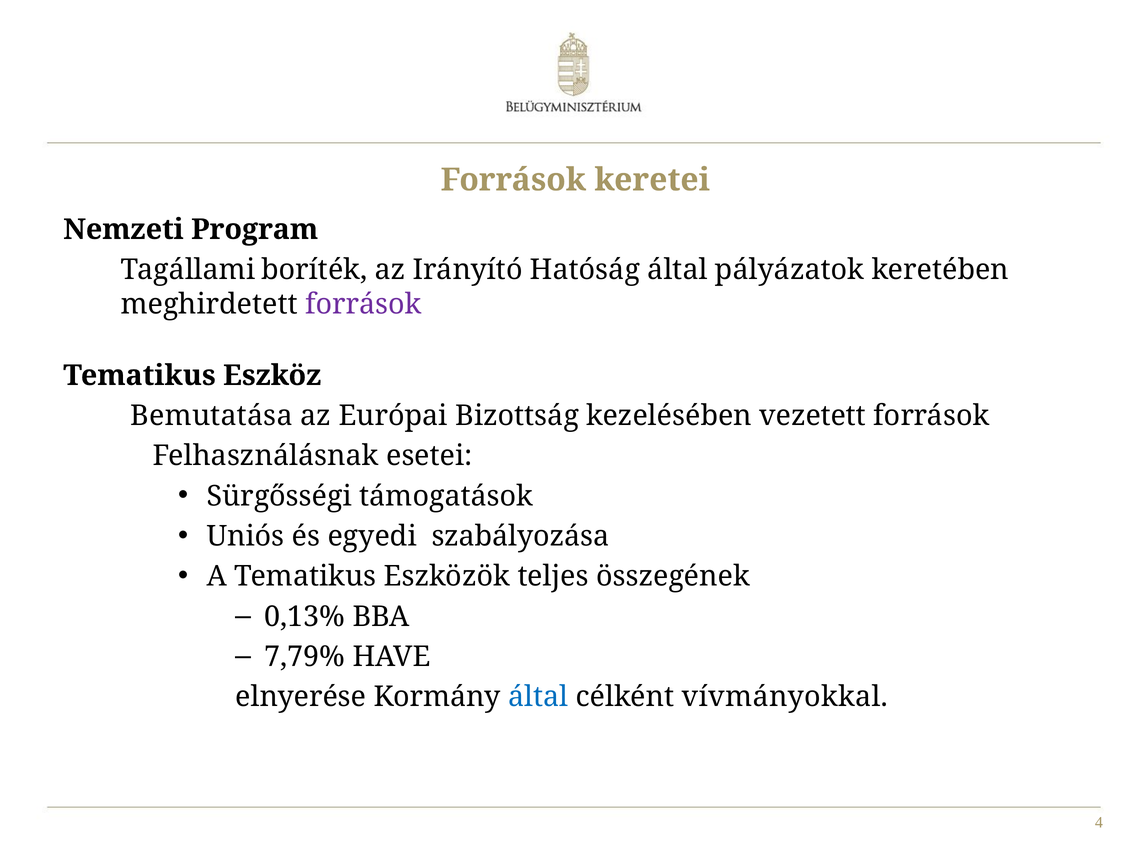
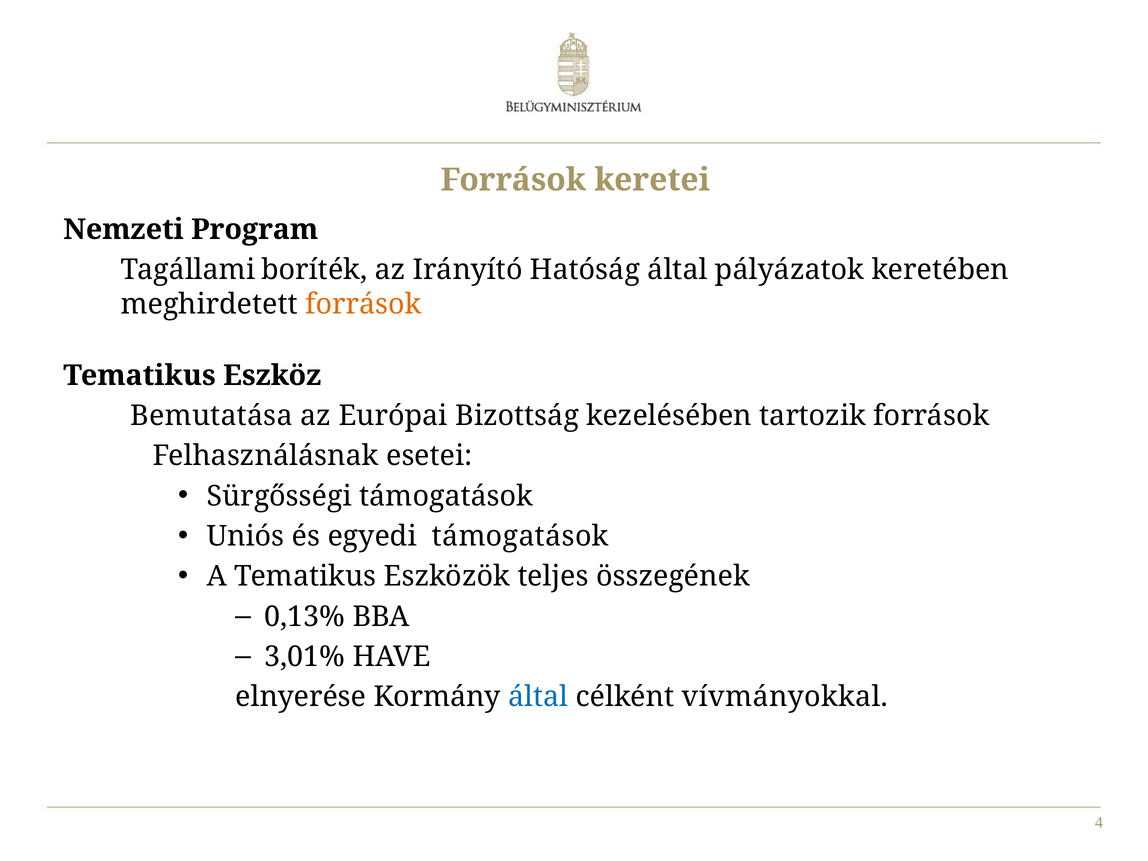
források colour: purple -> orange (363, 304)
vezetett: vezetett -> tartozik (813, 416)
egyedi szabályozása: szabályozása -> támogatások (520, 536)
7,79%: 7,79% -> 3,01% (305, 657)
